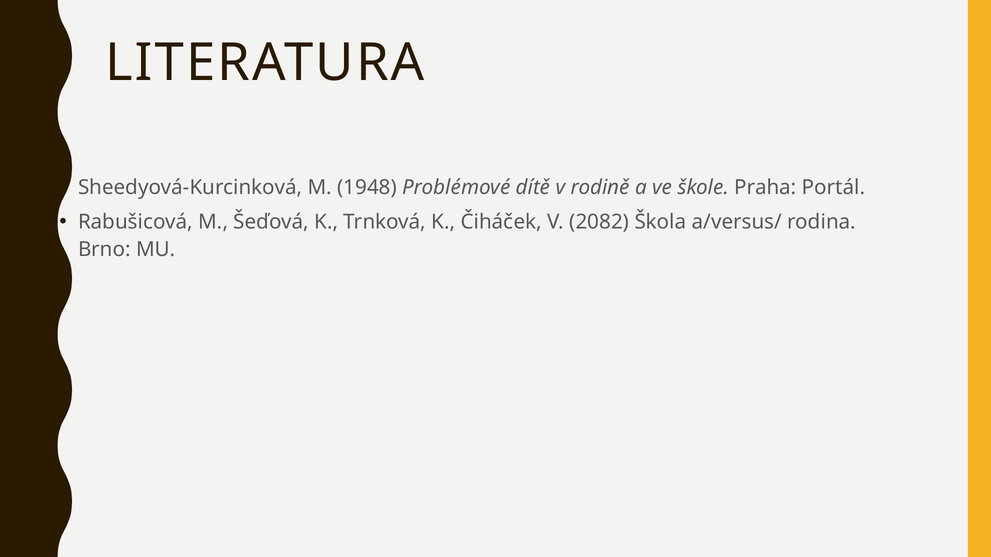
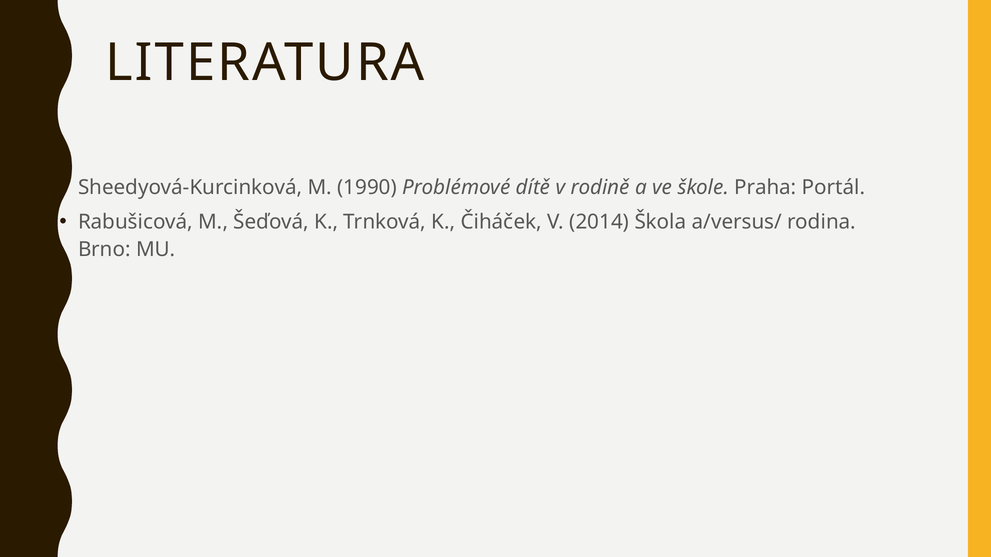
1948: 1948 -> 1990 (367, 188)
2082: 2082 -> 2014 (599, 222)
